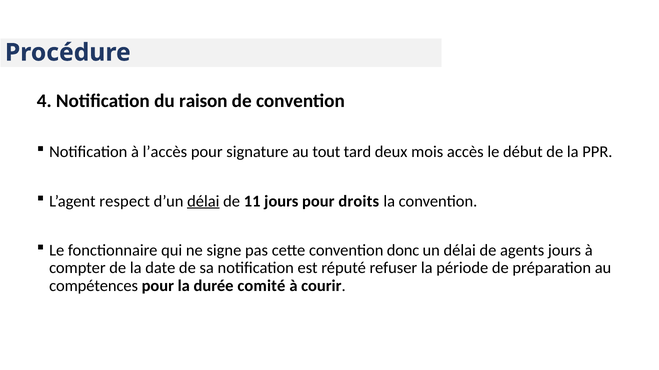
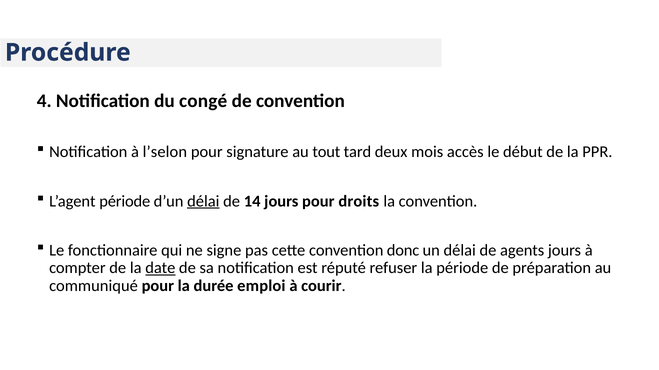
raison: raison -> congé (203, 101)
l’accès: l’accès -> l’selon (165, 152)
L’agent respect: respect -> période (125, 201)
11: 11 -> 14 (252, 201)
date underline: none -> present (160, 269)
compétences: compétences -> communiqué (94, 286)
comité: comité -> emploi (261, 286)
